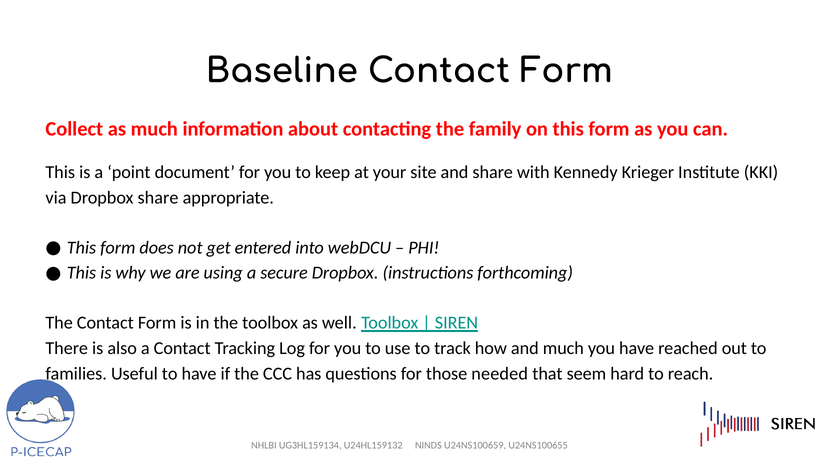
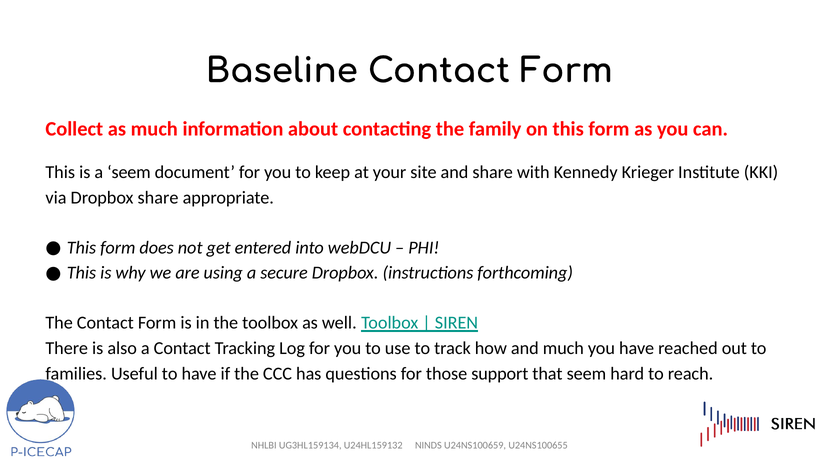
a point: point -> seem (129, 172)
needed: needed -> support (500, 373)
